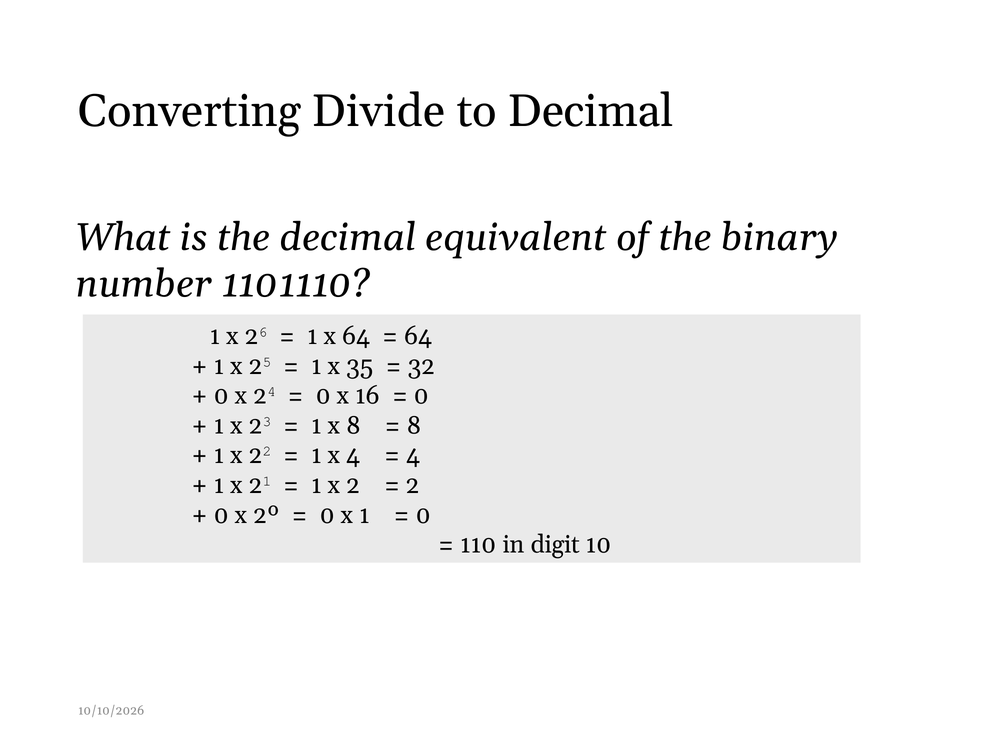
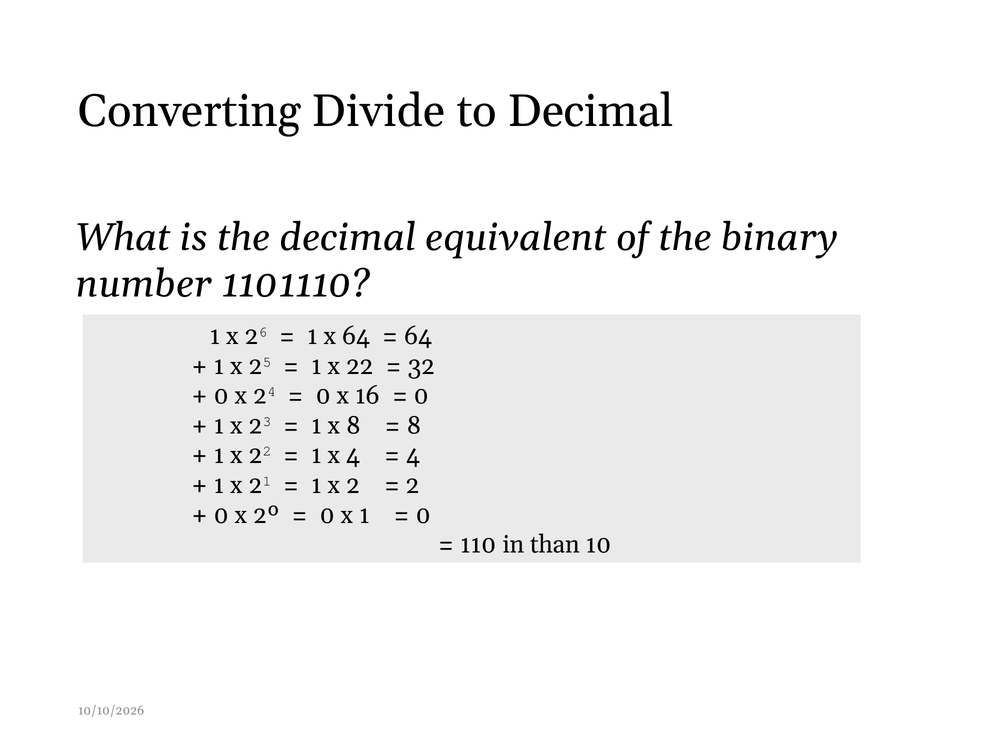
35: 35 -> 22 (360, 366)
digit: digit -> than (555, 544)
